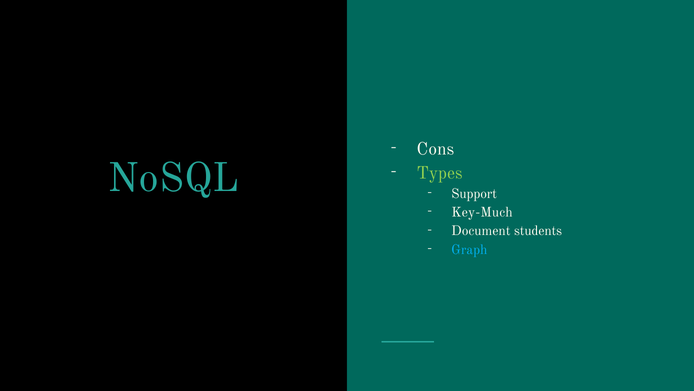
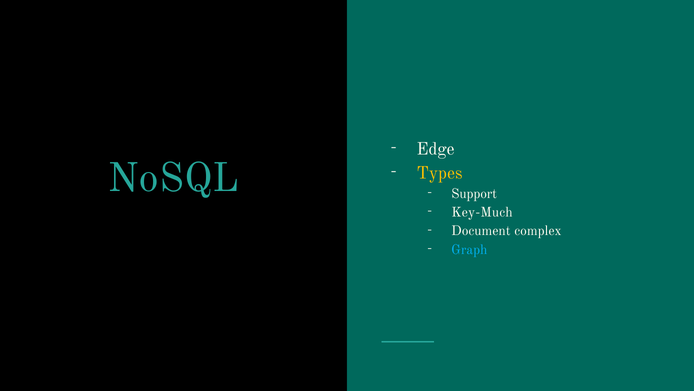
Cons: Cons -> Edge (436, 149)
Types colour: light green -> yellow (440, 173)
students: students -> complex (538, 231)
